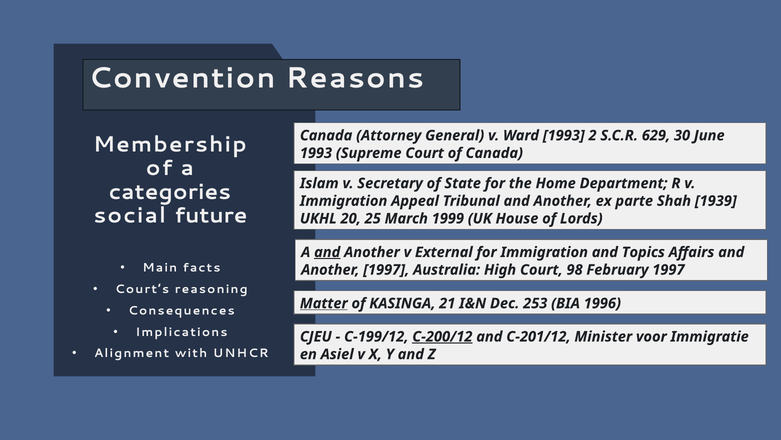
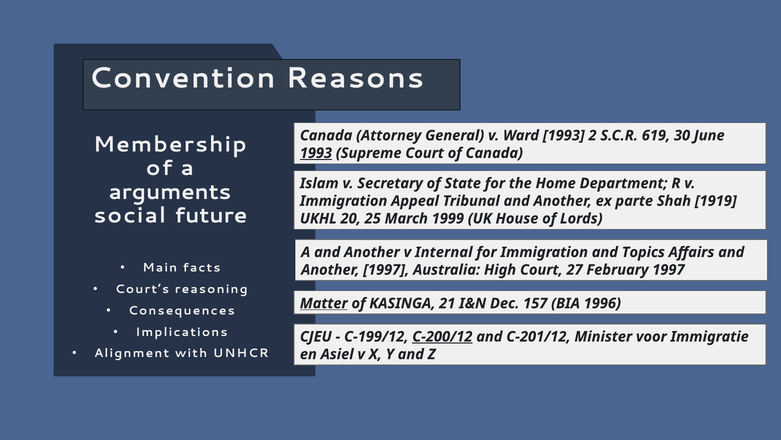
629: 629 -> 619 (656, 135)
1993 underline: none -> present (316, 153)
categories: categories -> arguments (170, 192)
1939: 1939 -> 1919 (716, 201)
and underline: present -> none (327, 252)
External: External -> Internal (444, 252)
98: 98 -> 27 (575, 269)
253: 253 -> 157 (535, 303)
